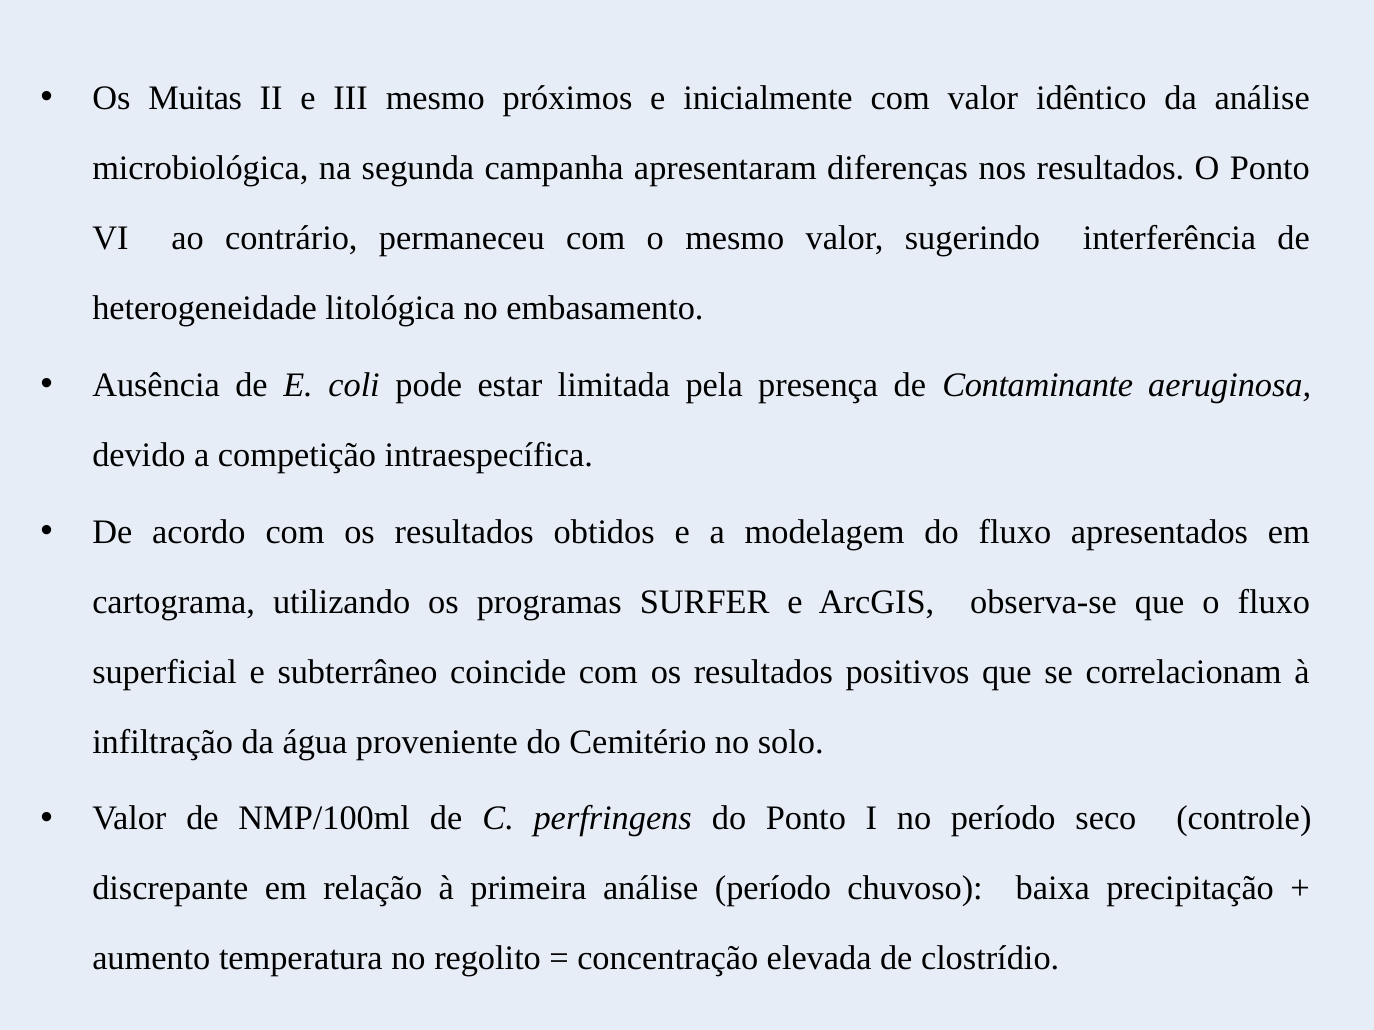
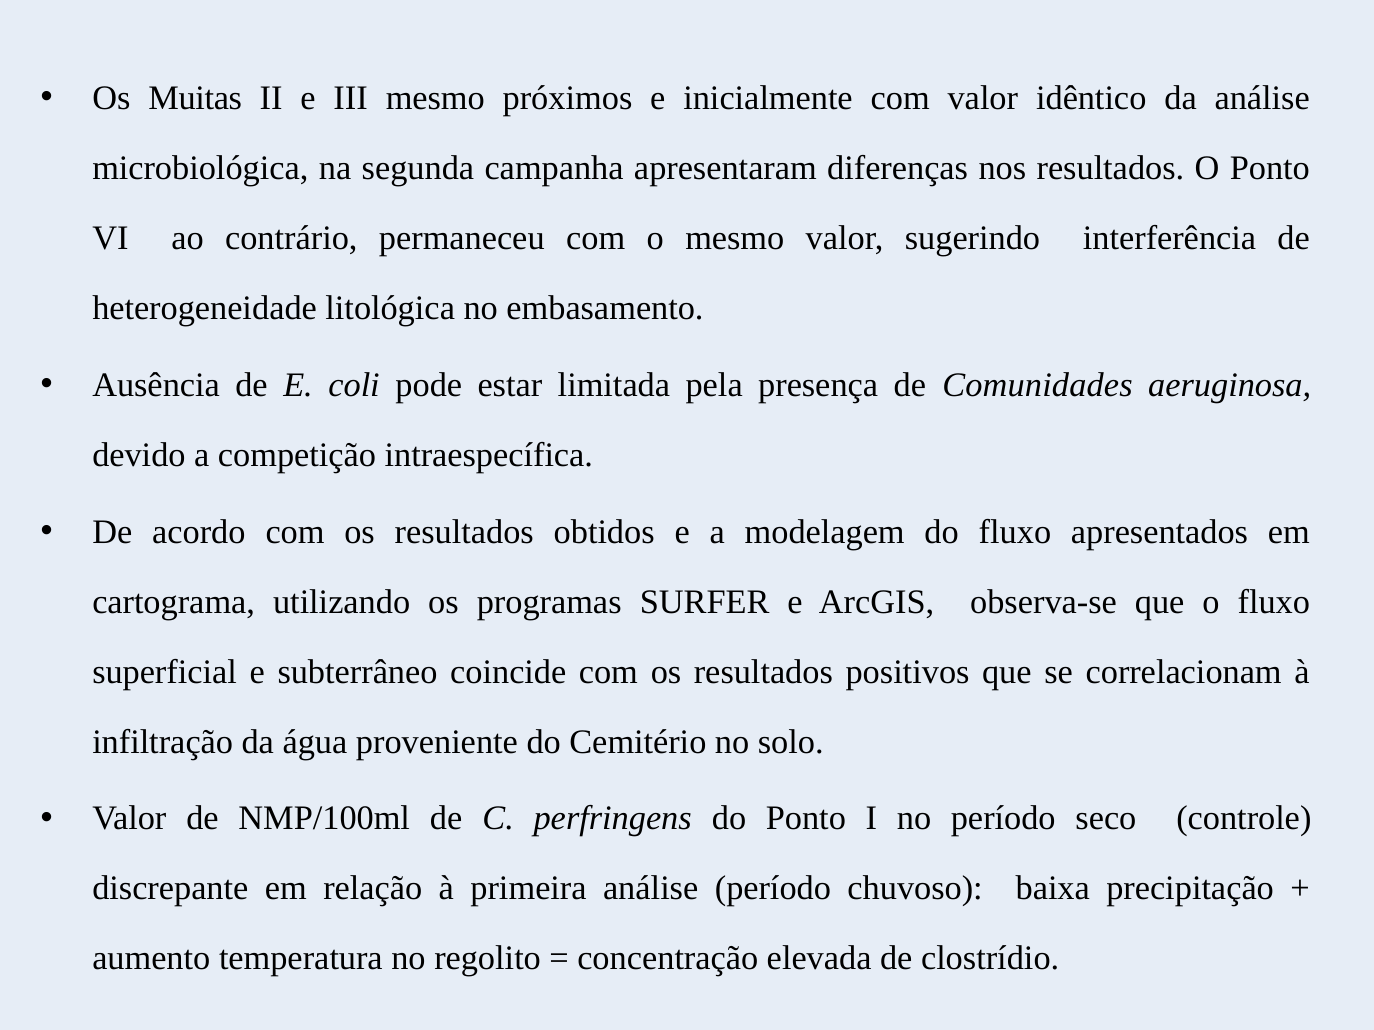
Contaminante: Contaminante -> Comunidades (1037, 385)
